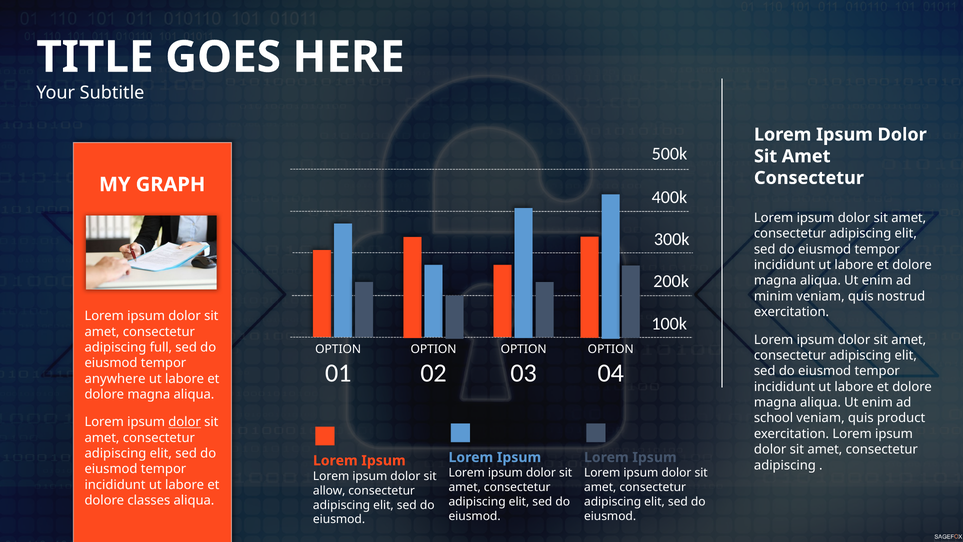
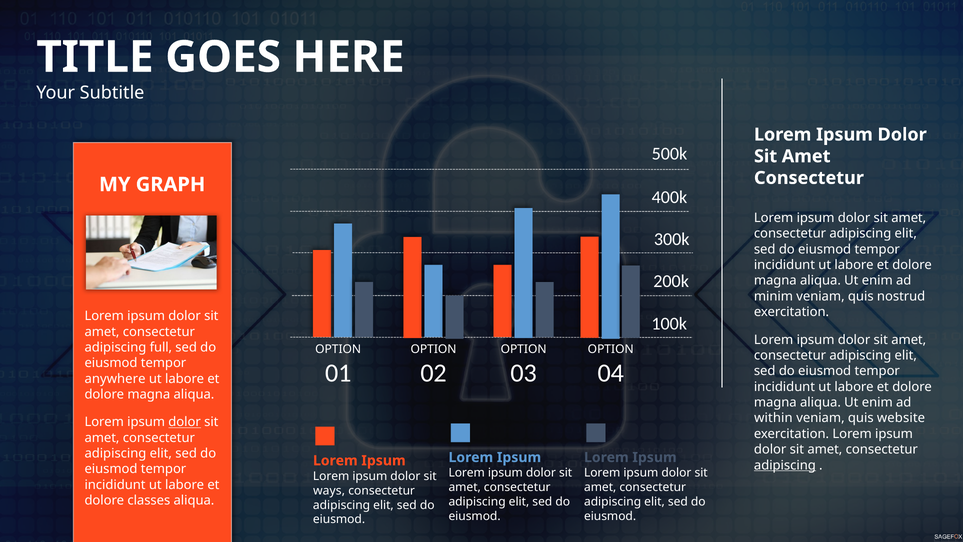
school: school -> within (773, 418)
product: product -> website (901, 418)
adipiscing underline: none -> present (785, 465)
allow: allow -> ways (329, 490)
